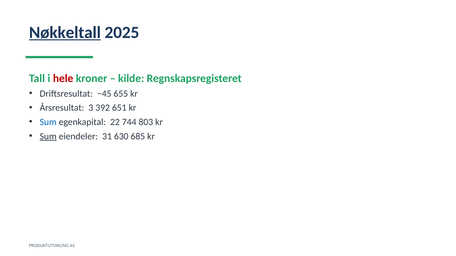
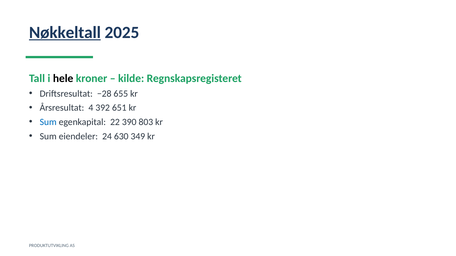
hele colour: red -> black (63, 79)
−45: −45 -> −28 (104, 94)
3: 3 -> 4 (91, 108)
744: 744 -> 390 (129, 122)
Sum underline: present -> none (48, 137)
31: 31 -> 24 (107, 137)
685: 685 -> 349 (138, 137)
